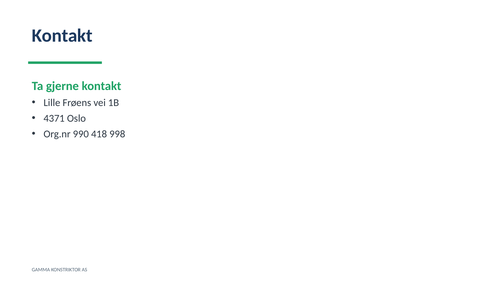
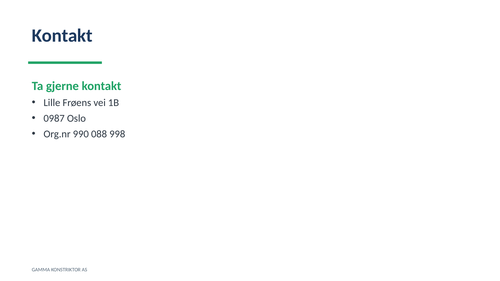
4371: 4371 -> 0987 (54, 118)
418: 418 -> 088 (99, 134)
